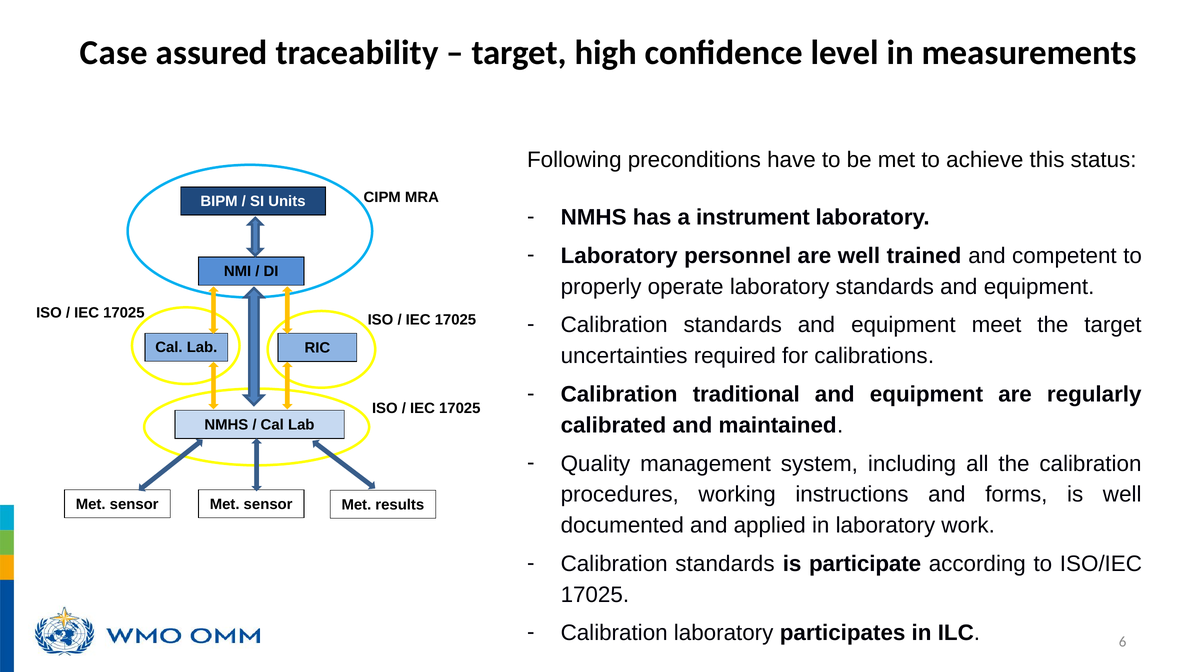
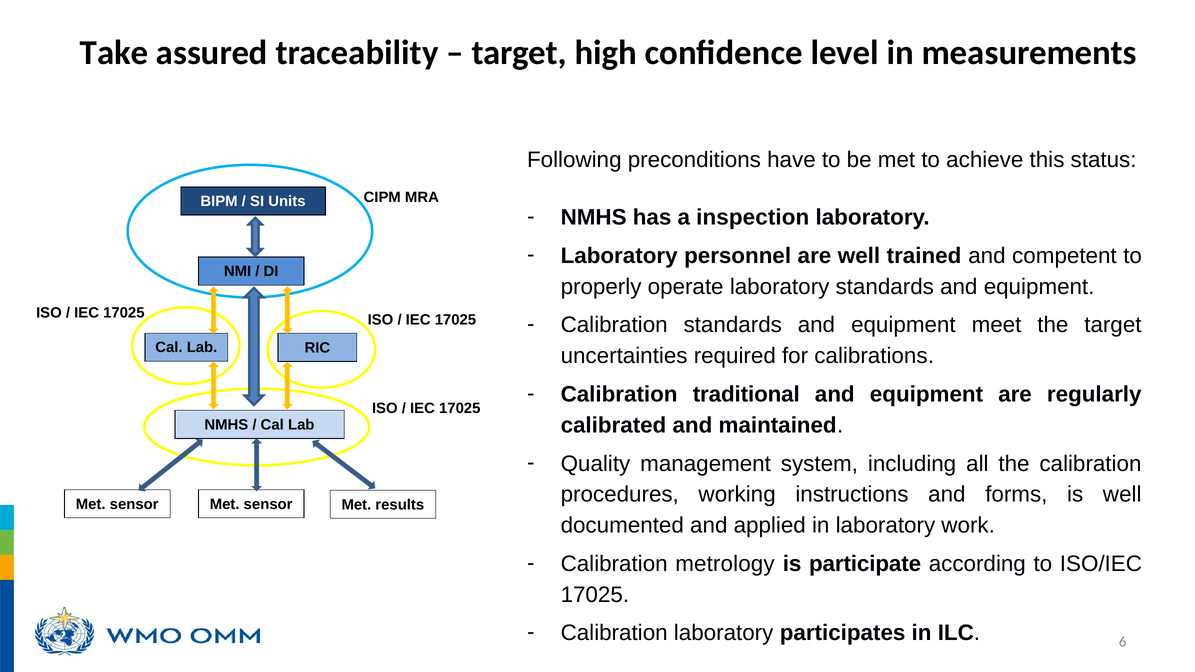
Case: Case -> Take (114, 53)
instrument: instrument -> inspection (753, 217)
standards: standards -> metrology (725, 564)
